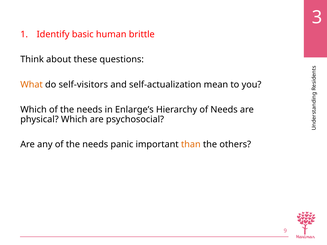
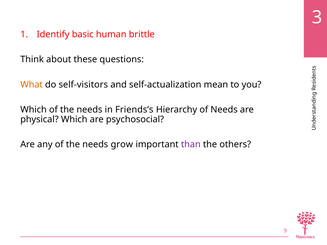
Enlarge’s: Enlarge’s -> Friends’s (134, 110)
panic: panic -> grow (122, 145)
than colour: orange -> purple (191, 145)
